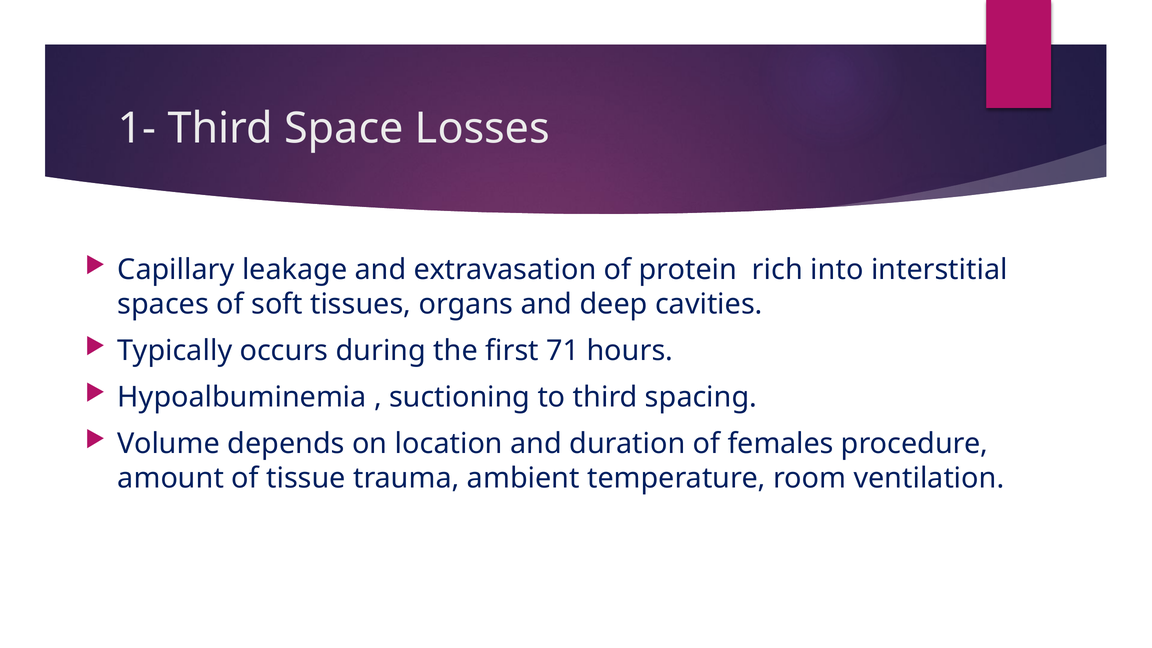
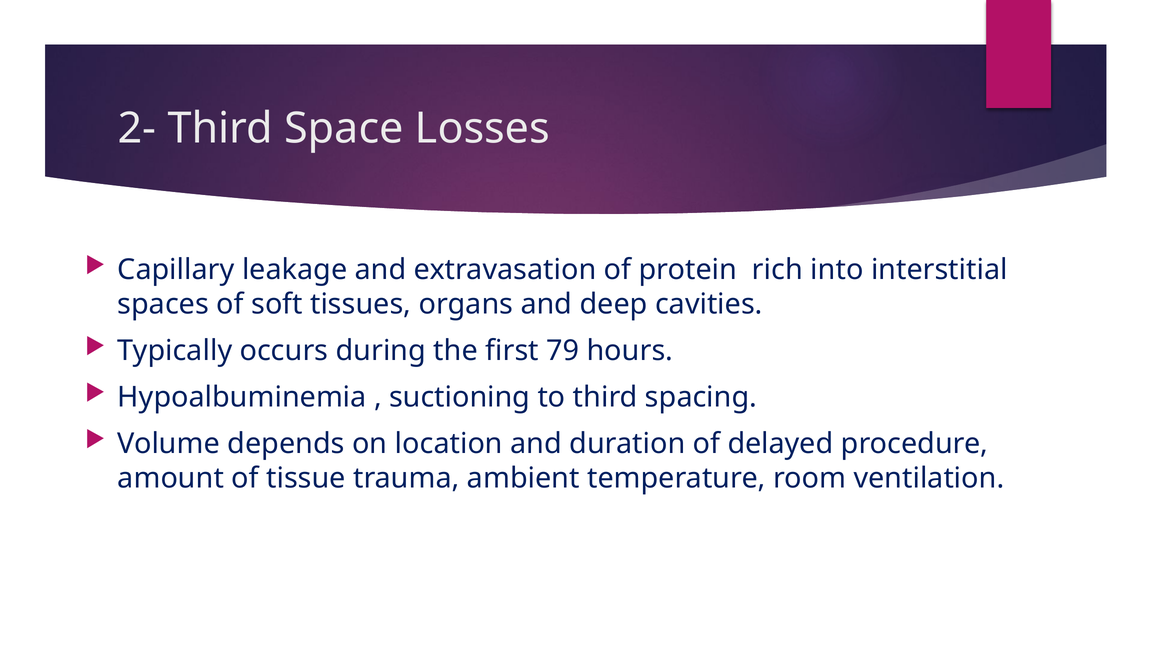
1-: 1- -> 2- (137, 128)
71: 71 -> 79 (563, 351)
females: females -> delayed (781, 444)
